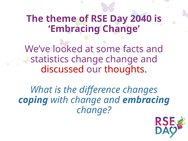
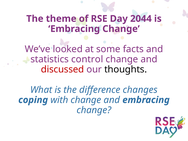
2040: 2040 -> 2044 (141, 19)
statistics change: change -> control (87, 59)
thoughts colour: red -> black (126, 69)
